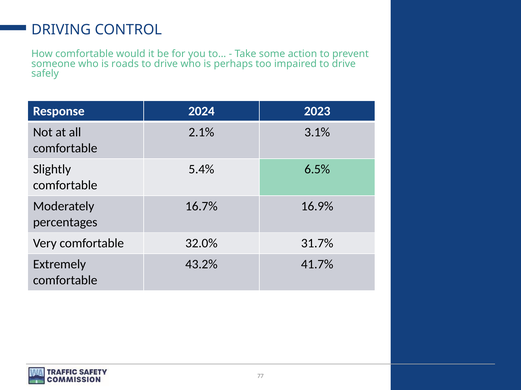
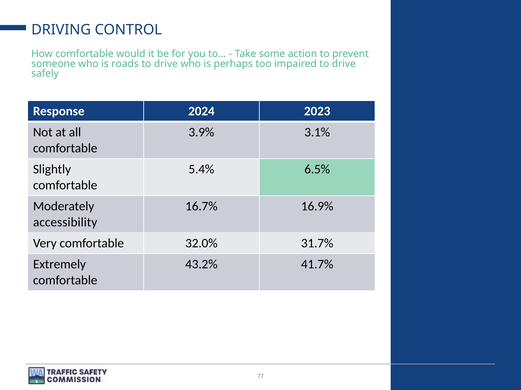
2.1%: 2.1% -> 3.9% (201, 133)
percentages: percentages -> accessibility (65, 223)
